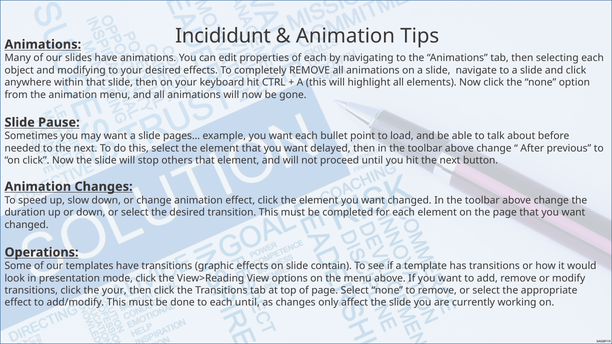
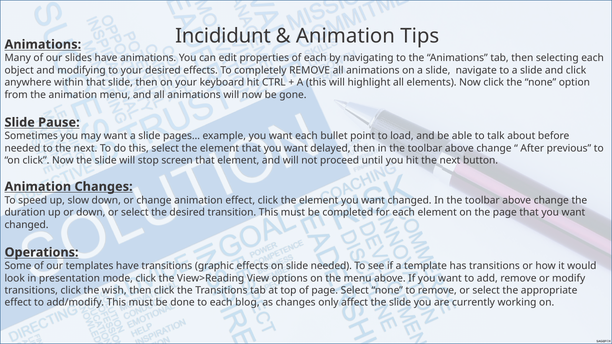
others: others -> screen (177, 161)
slide contain: contain -> needed (331, 266)
the your: your -> wish (114, 291)
each until: until -> blog (247, 303)
